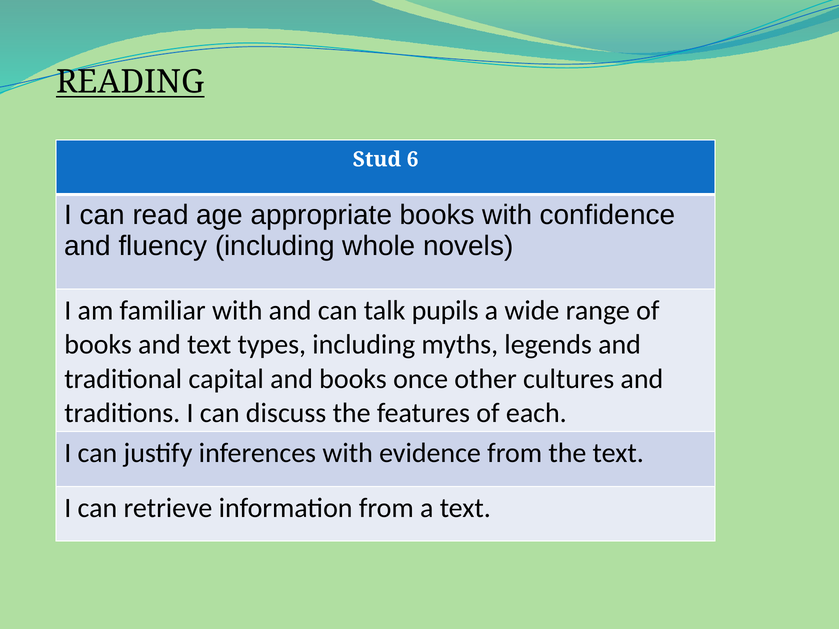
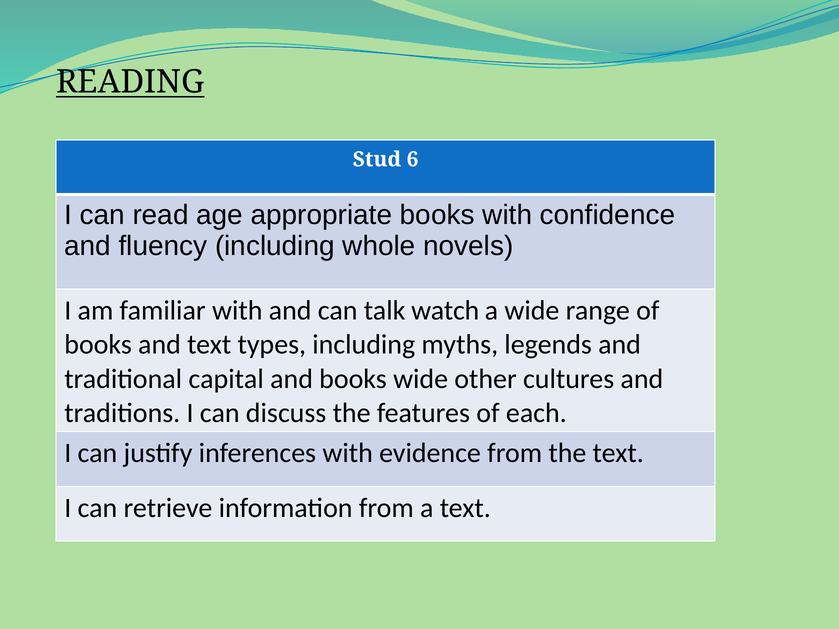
pupils: pupils -> watch (445, 311)
books once: once -> wide (421, 379)
